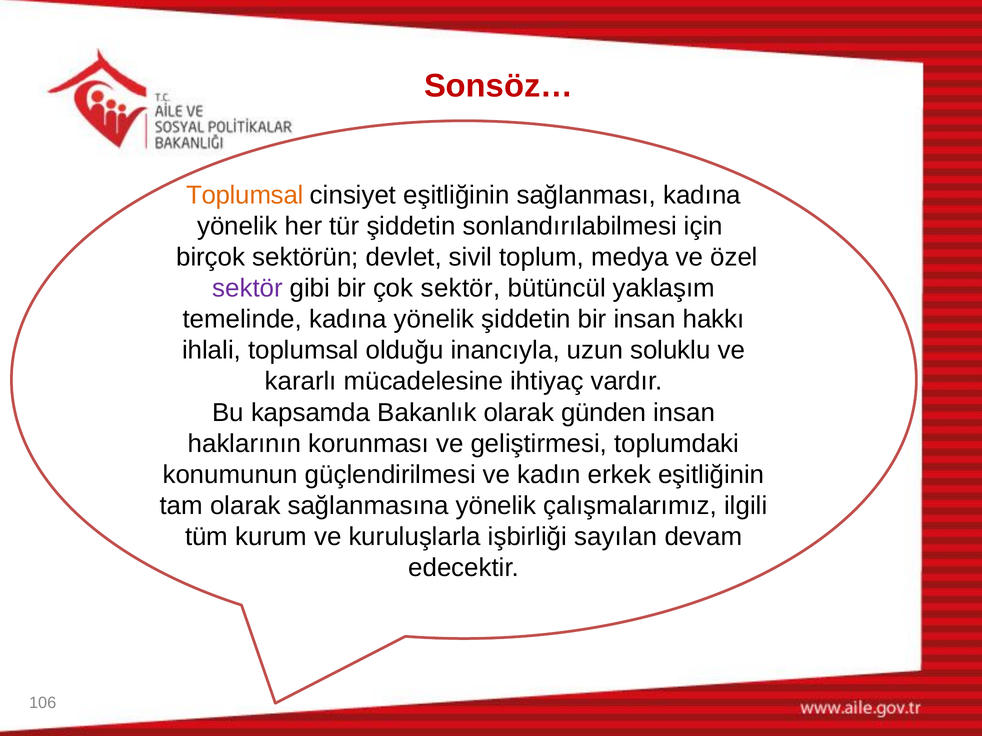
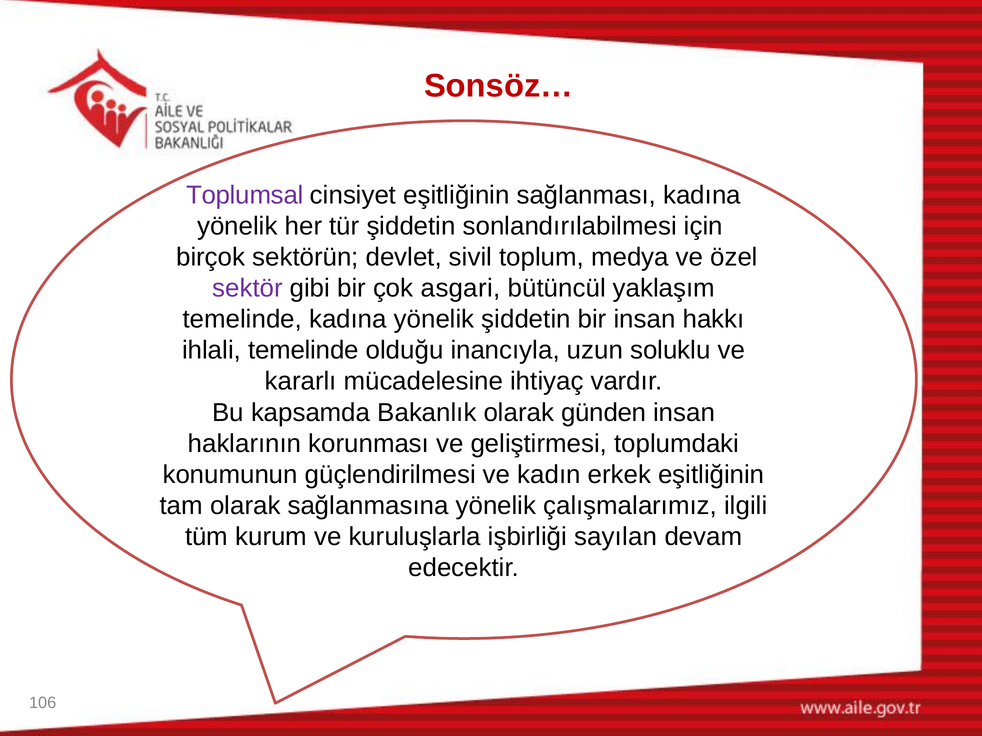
Toplumsal colour: orange -> purple (245, 195)
çok sektör: sektör -> asgari (461, 288)
ihlali toplumsal: toplumsal -> temelinde (303, 351)
